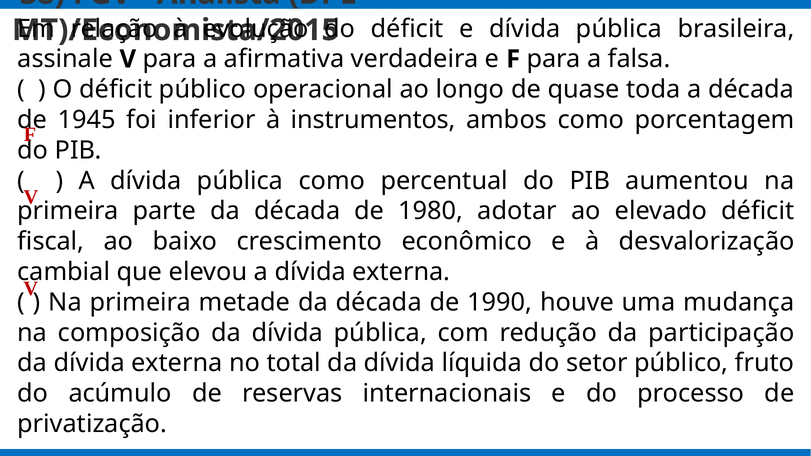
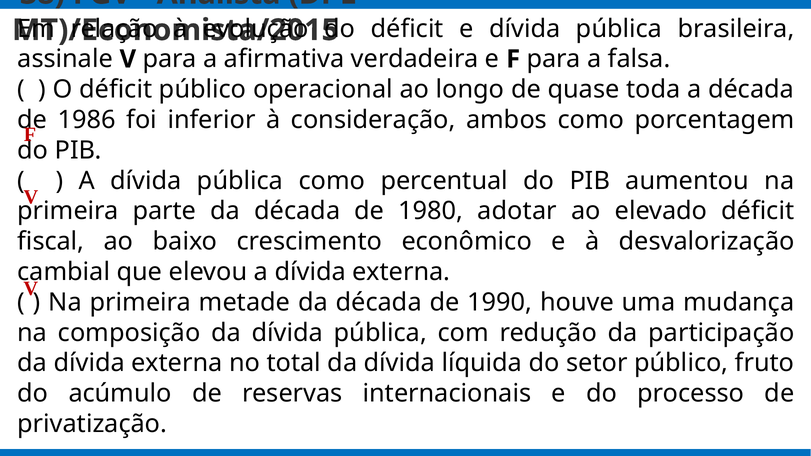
1945: 1945 -> 1986 (87, 120)
instrumentos: instrumentos -> consideração (373, 120)
